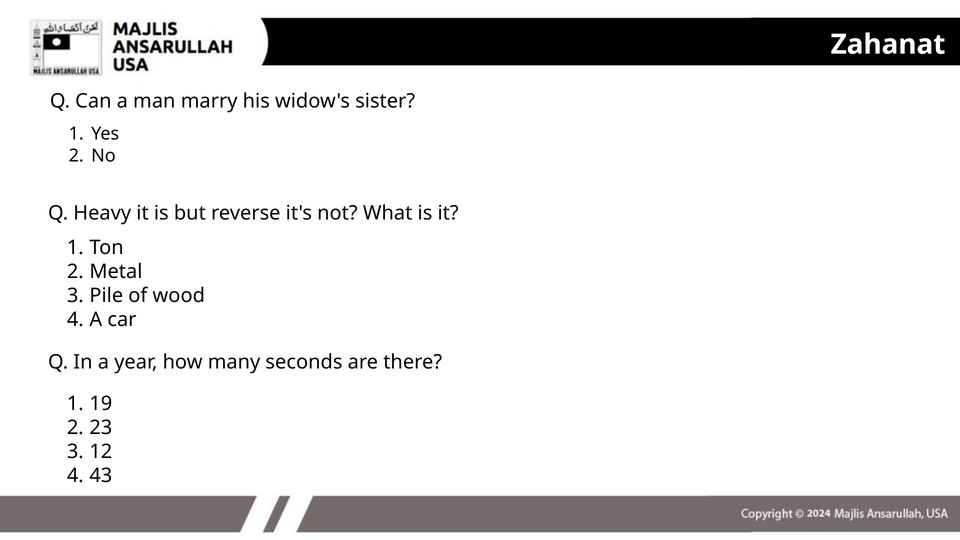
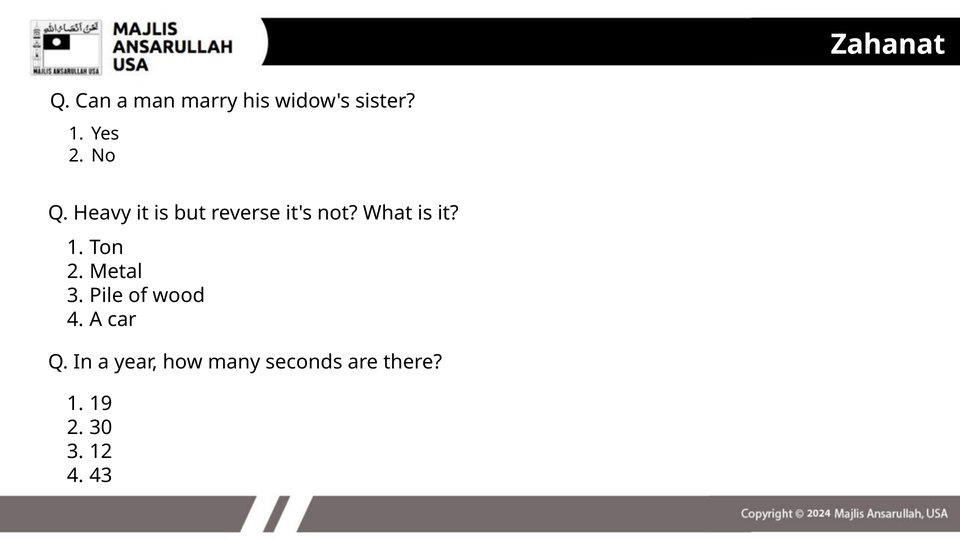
23: 23 -> 30 (101, 428)
